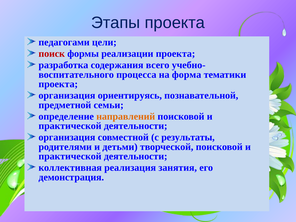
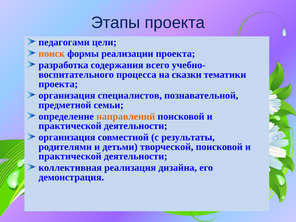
поиск colour: red -> orange (52, 54)
форма: форма -> сказки (187, 75)
ориентируясь: ориентируясь -> специалистов (130, 95)
занятия: занятия -> дизайна (178, 168)
